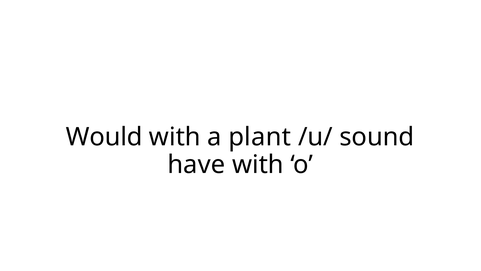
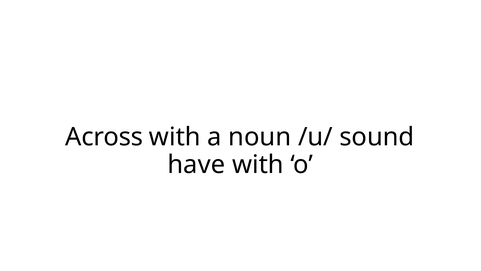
Would: Would -> Across (104, 137)
plant: plant -> noun (260, 137)
